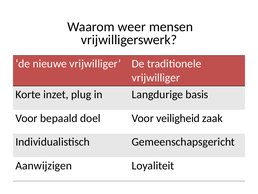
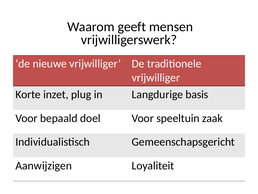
weer: weer -> geeft (132, 27)
veiligheid: veiligheid -> speeltuin (178, 118)
